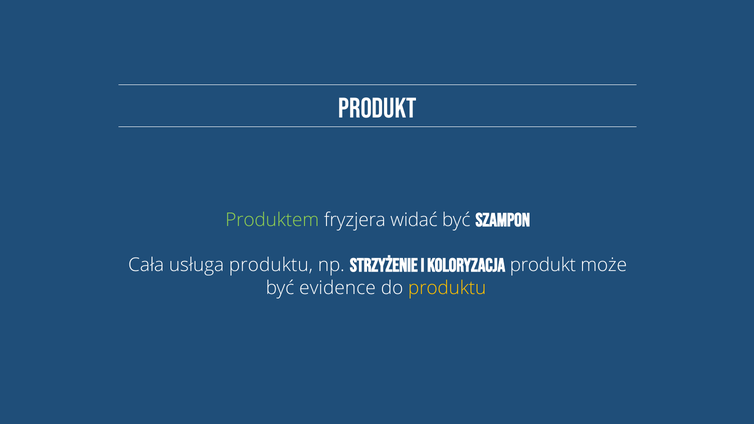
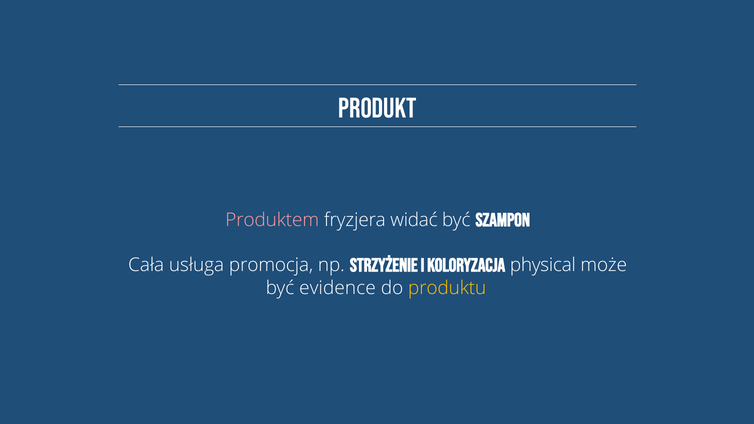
Produktem colour: light green -> pink (272, 220)
usługa produktu: produktu -> promocja (271, 265)
koloryzacja produkt: produkt -> physical (543, 265)
